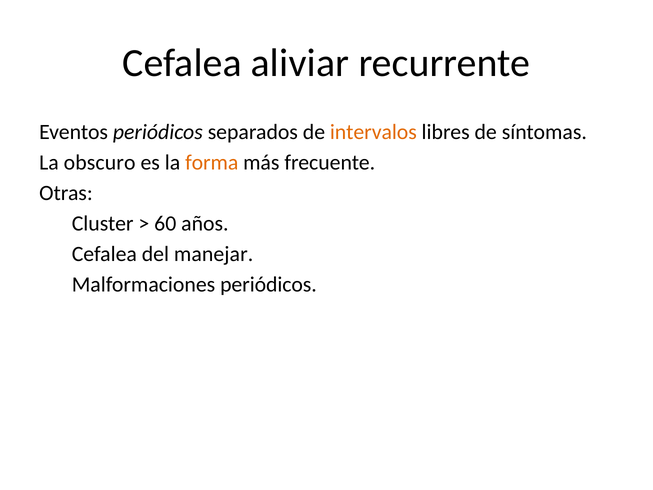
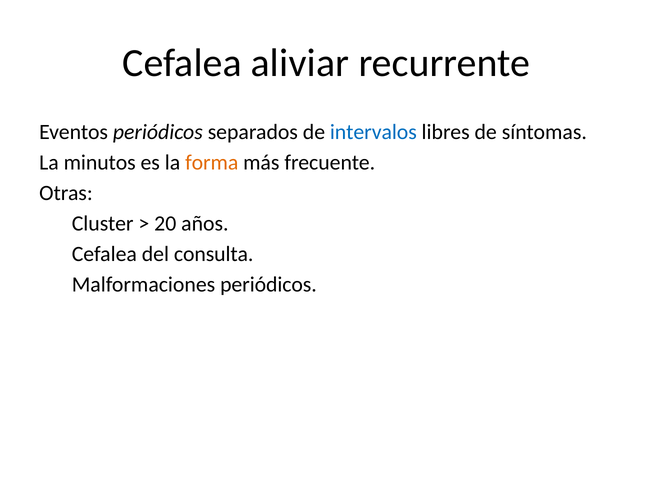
intervalos colour: orange -> blue (373, 132)
obscuro: obscuro -> minutos (100, 163)
60: 60 -> 20 (165, 224)
manejar: manejar -> consulta (214, 254)
